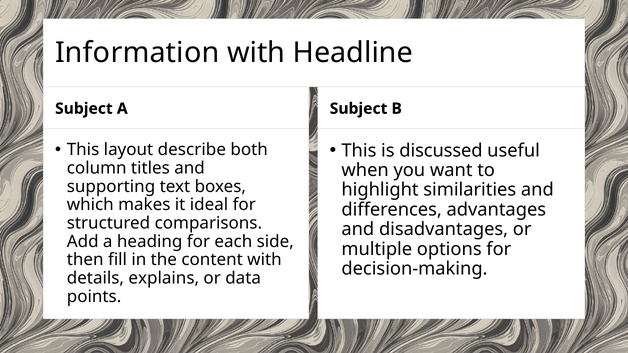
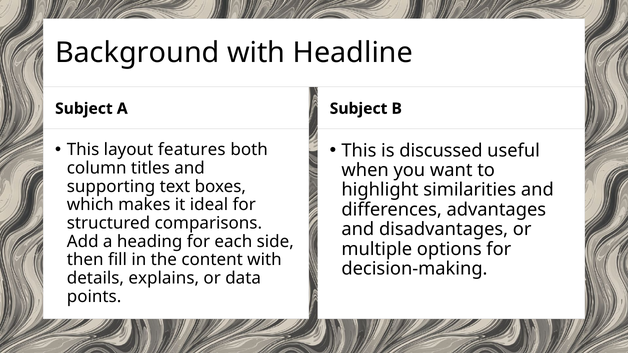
Information: Information -> Background (137, 53)
describe: describe -> features (192, 150)
